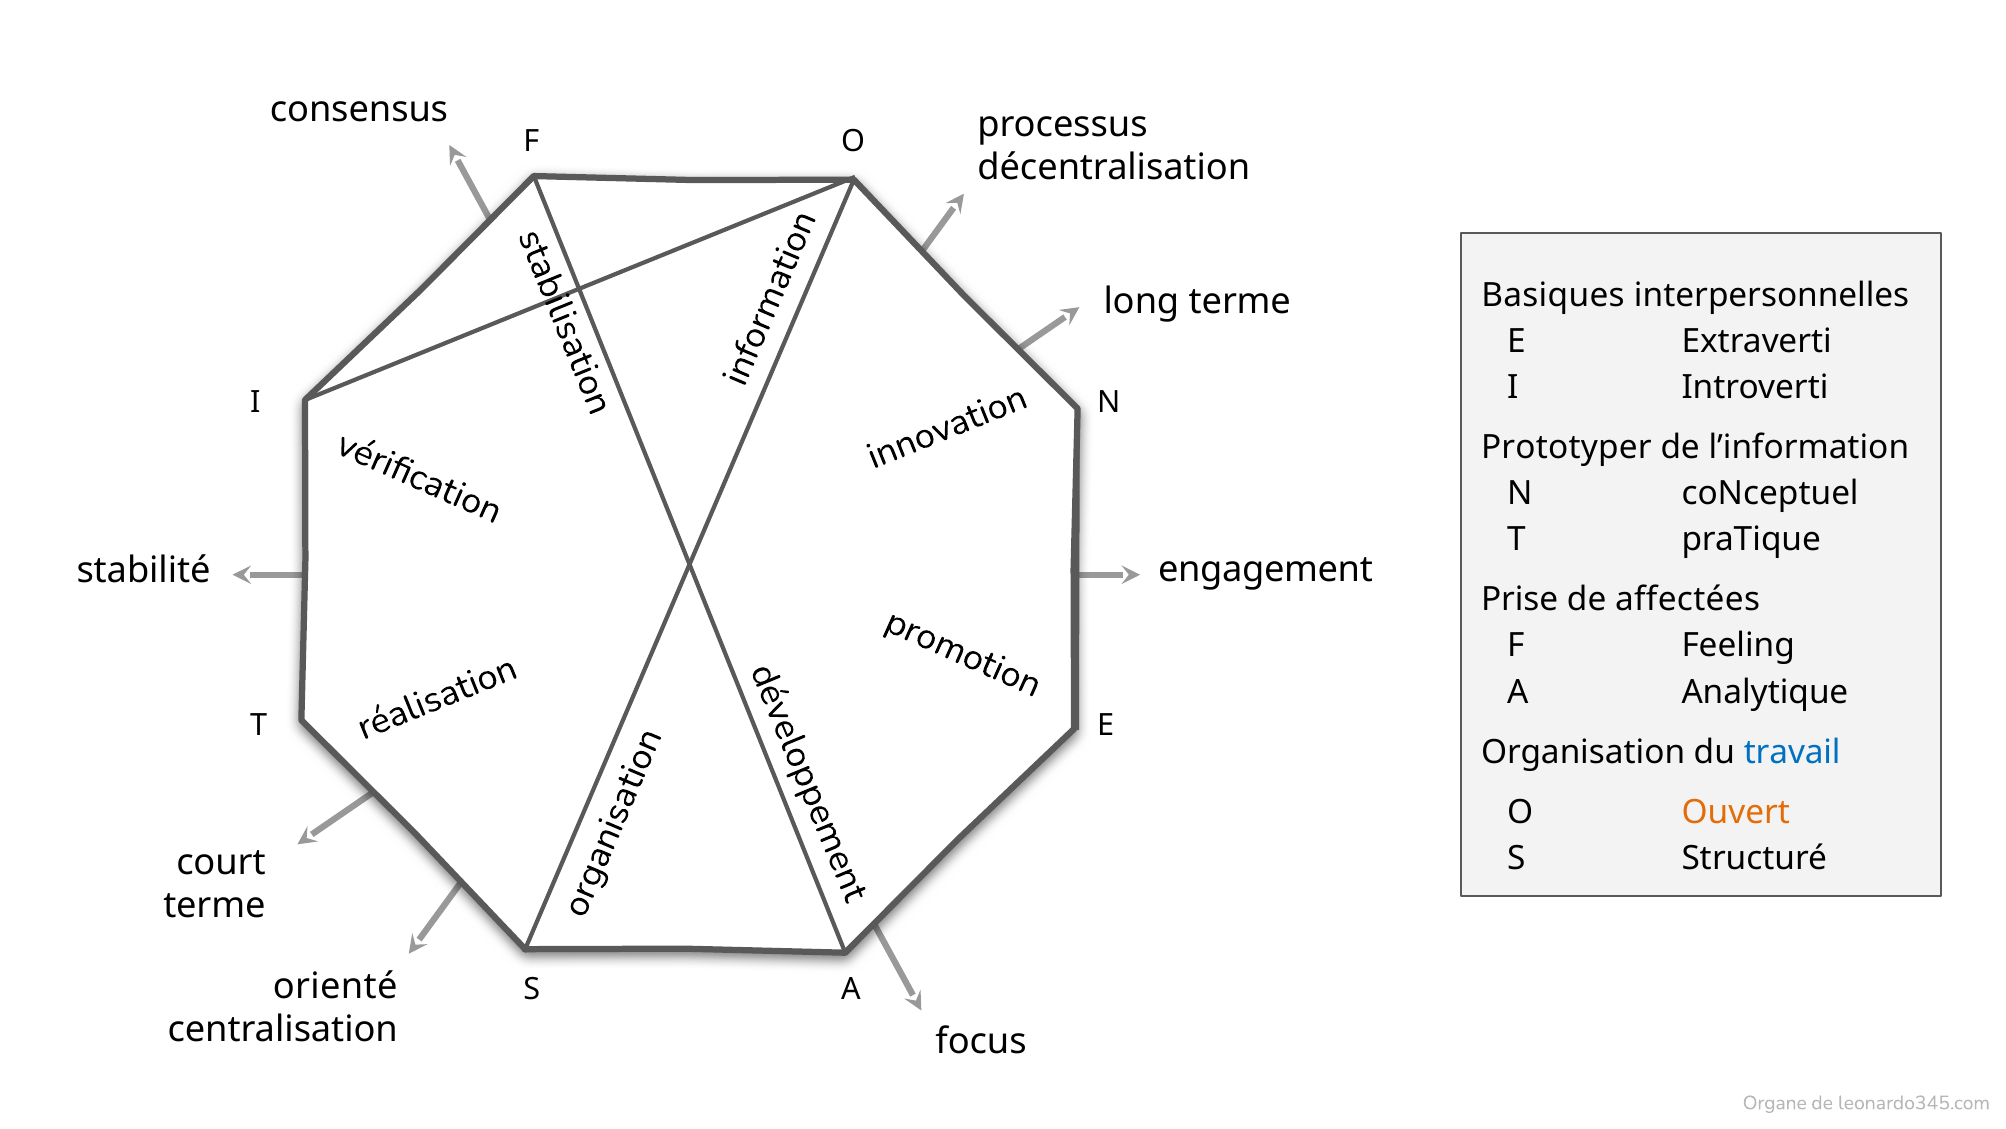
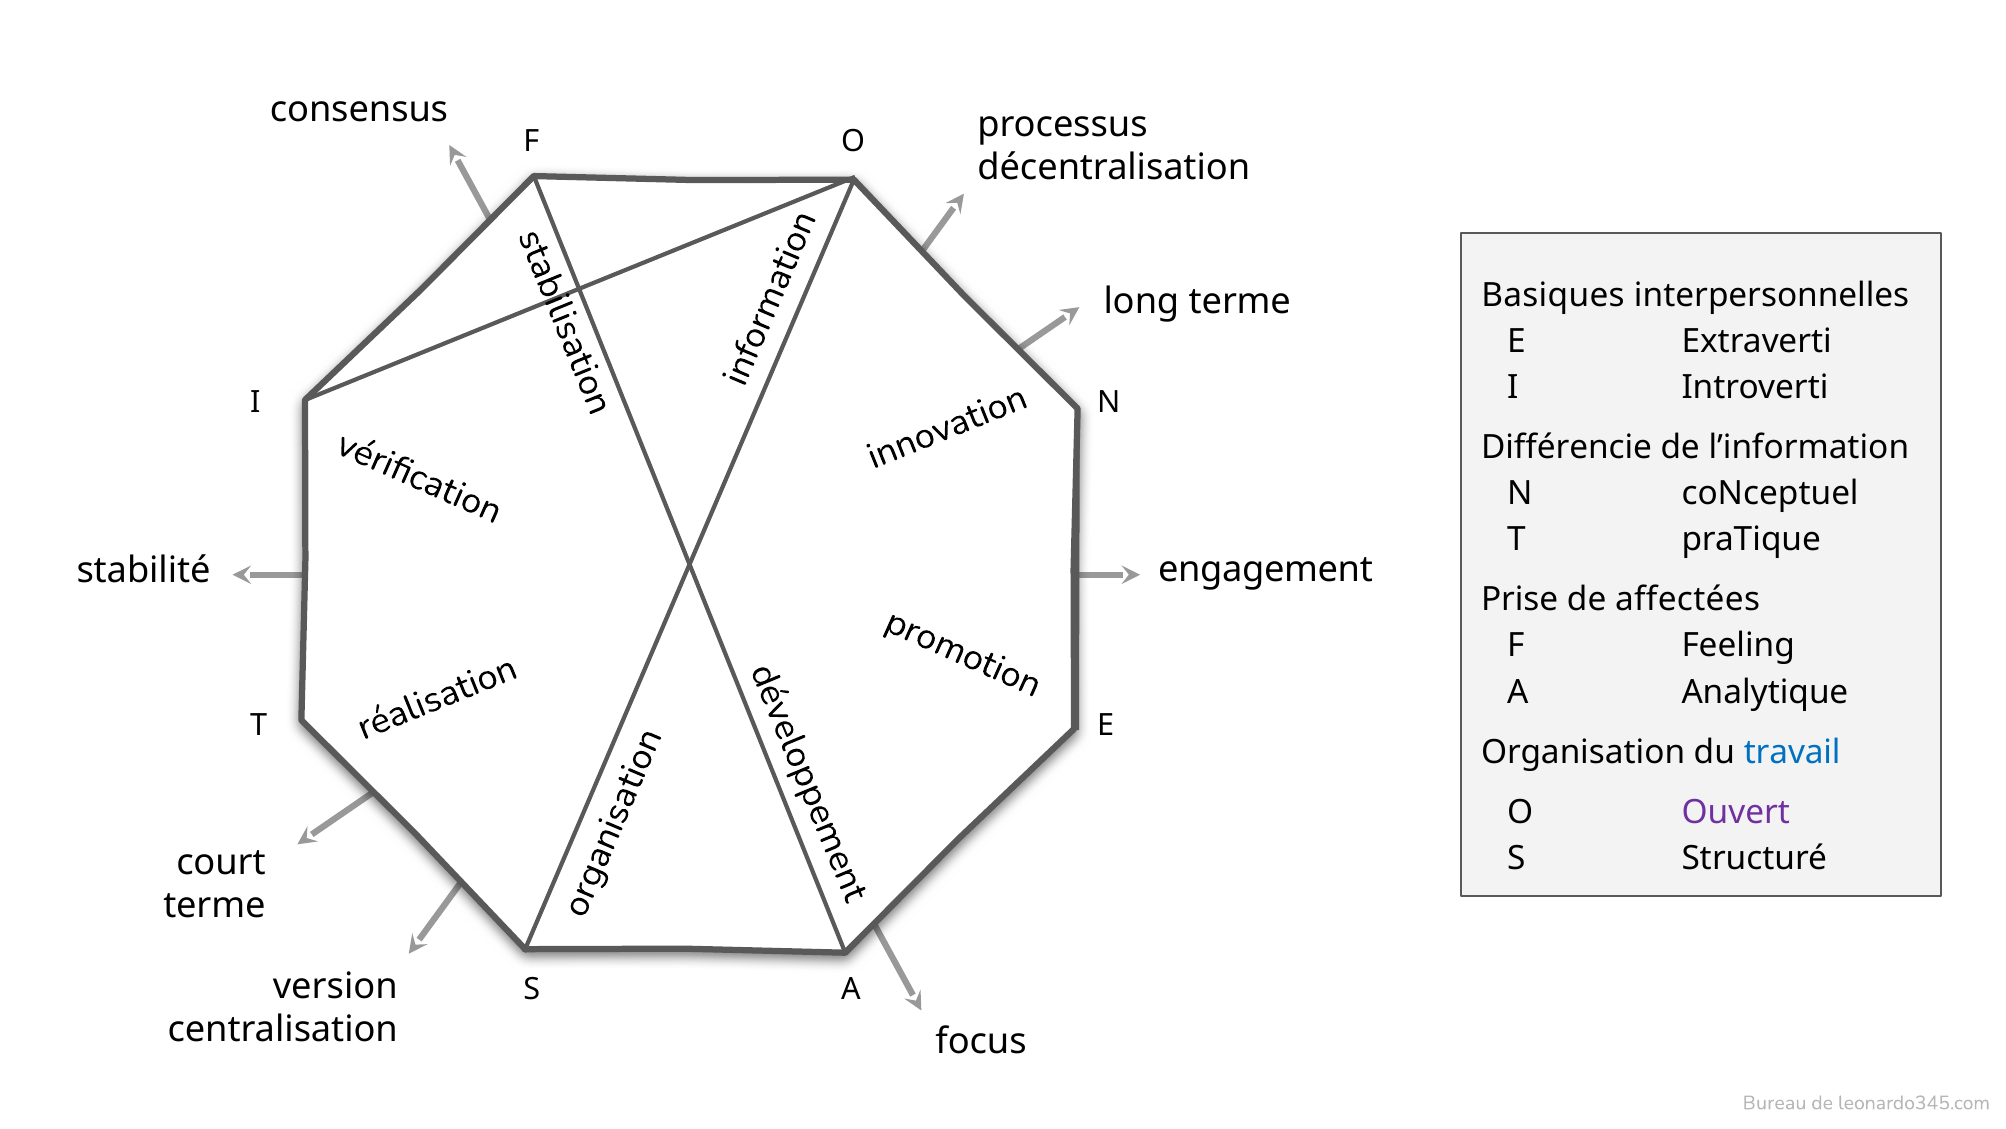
Prototyper: Prototyper -> Différencie (1567, 447)
Ouvert colour: orange -> purple (1736, 812)
orienté: orienté -> version (335, 986)
Organe: Organe -> Bureau (1775, 1102)
